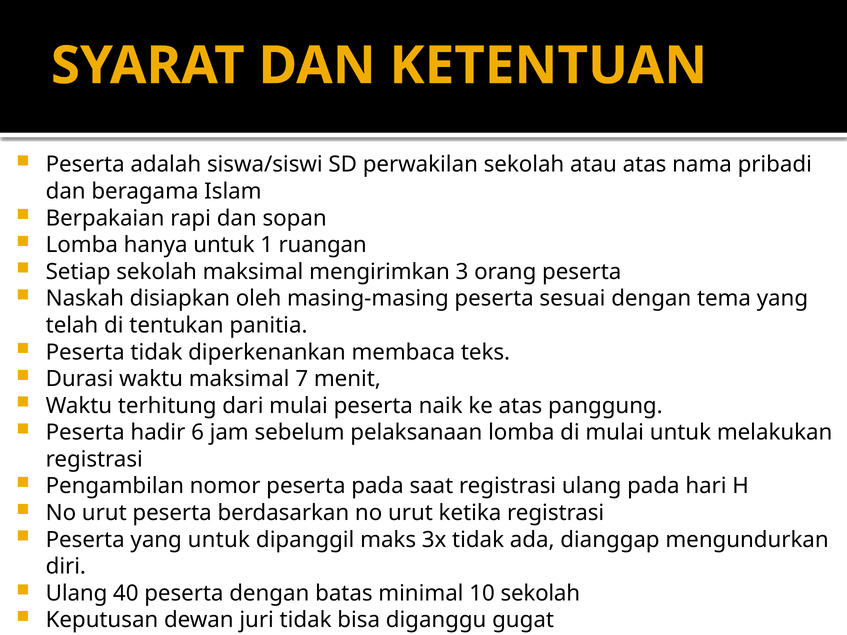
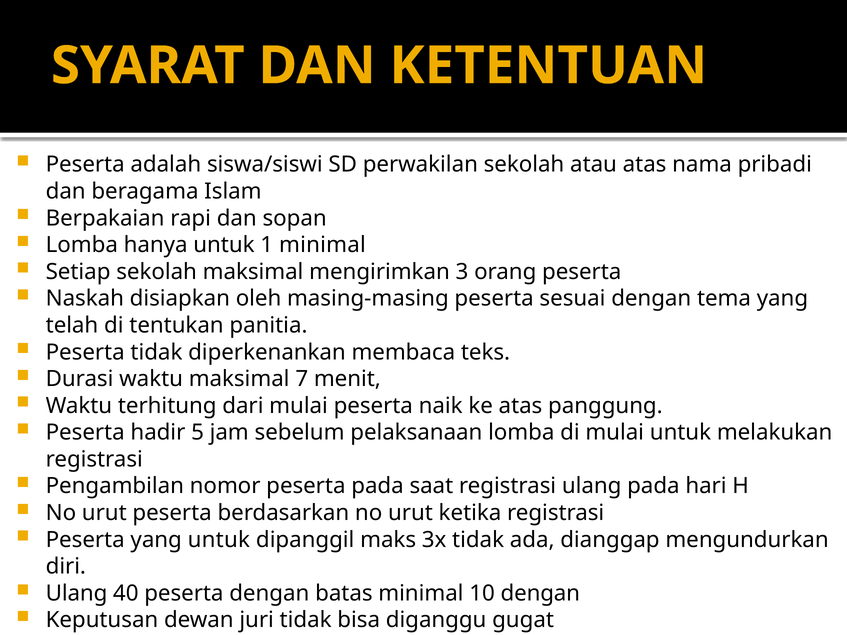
1 ruangan: ruangan -> minimal (322, 245)
6: 6 -> 5 (198, 433)
10 sekolah: sekolah -> dengan (540, 594)
